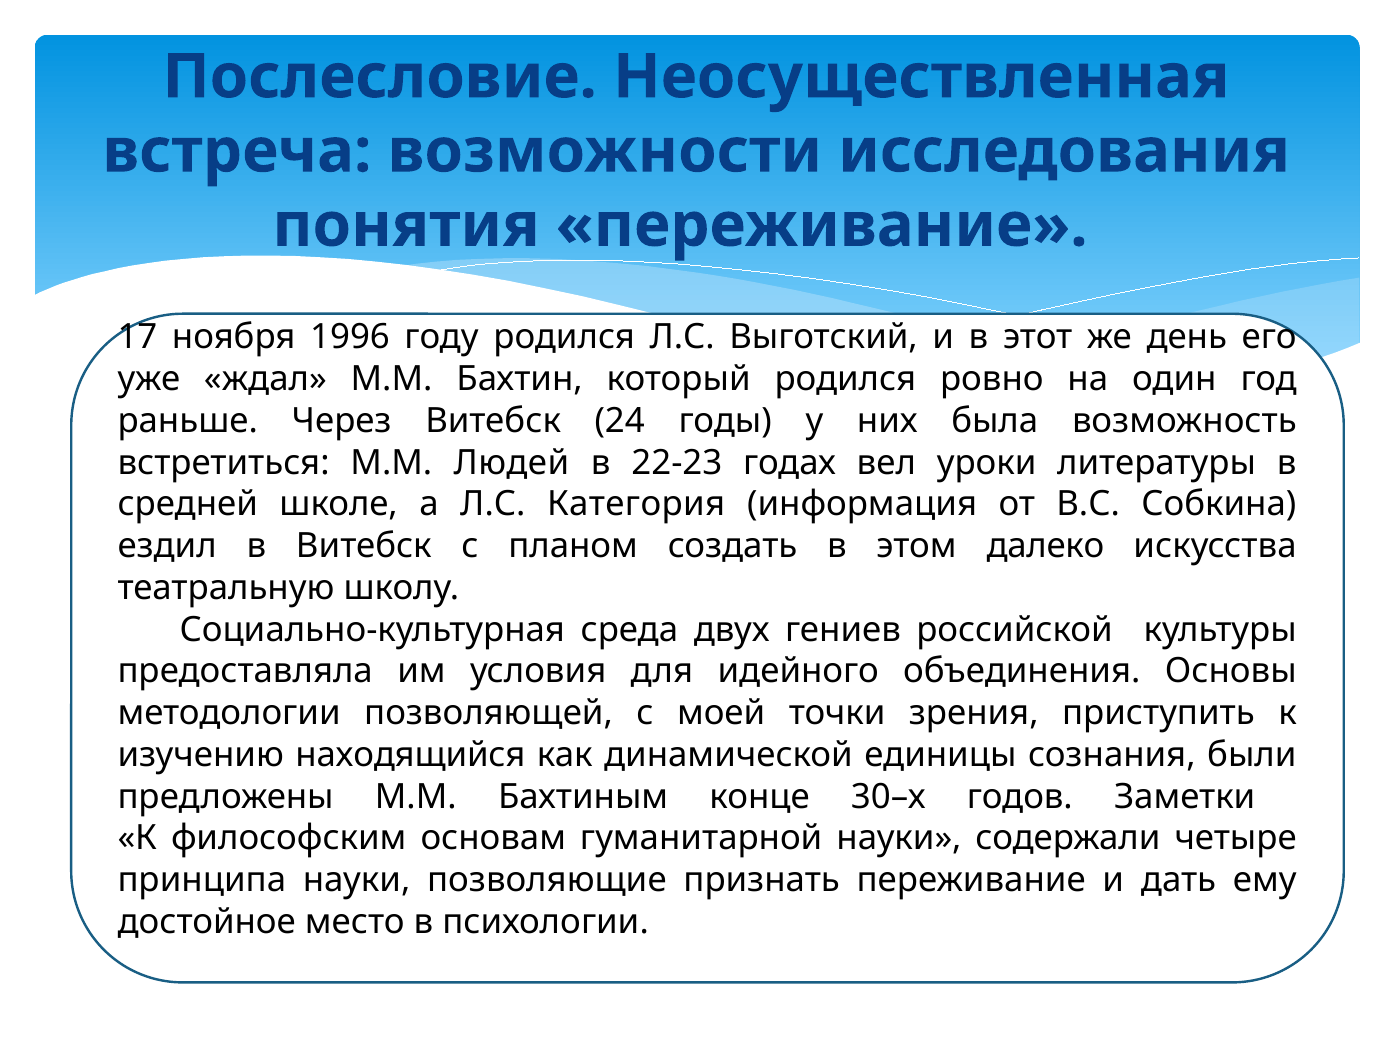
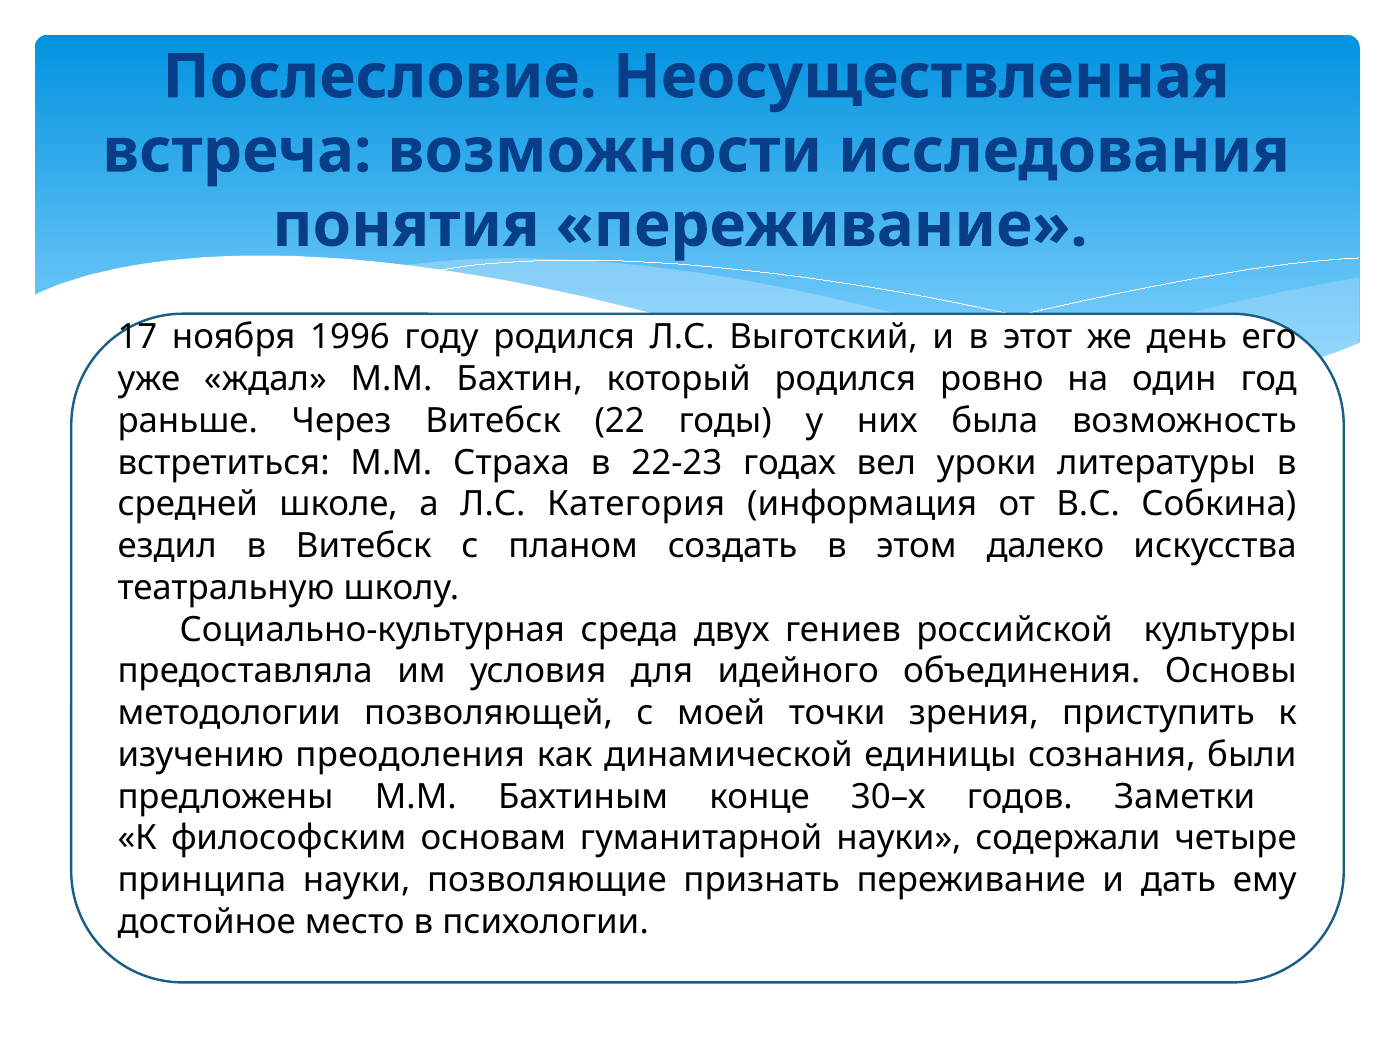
24: 24 -> 22 (620, 421)
Людей: Людей -> Страха (512, 463)
находящийся: находящийся -> преодоления (410, 755)
